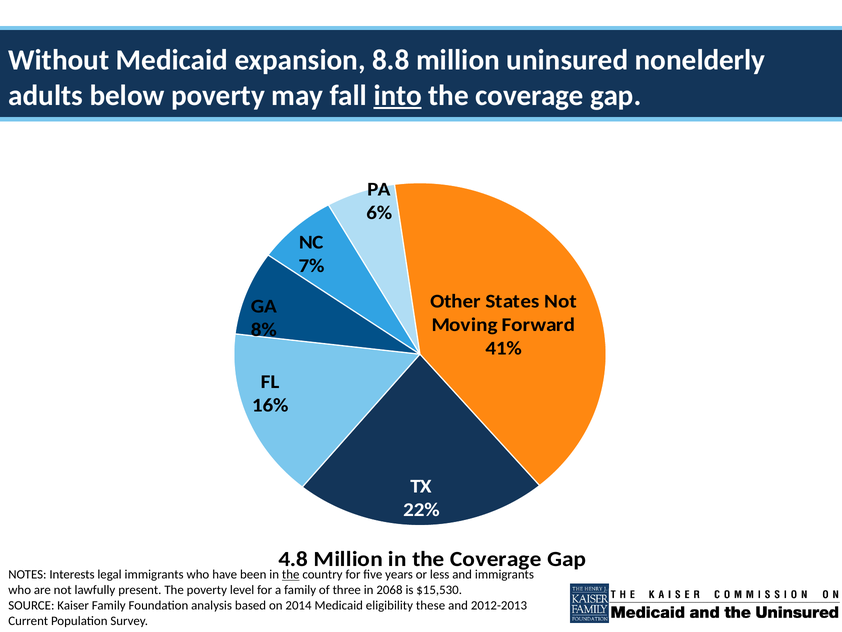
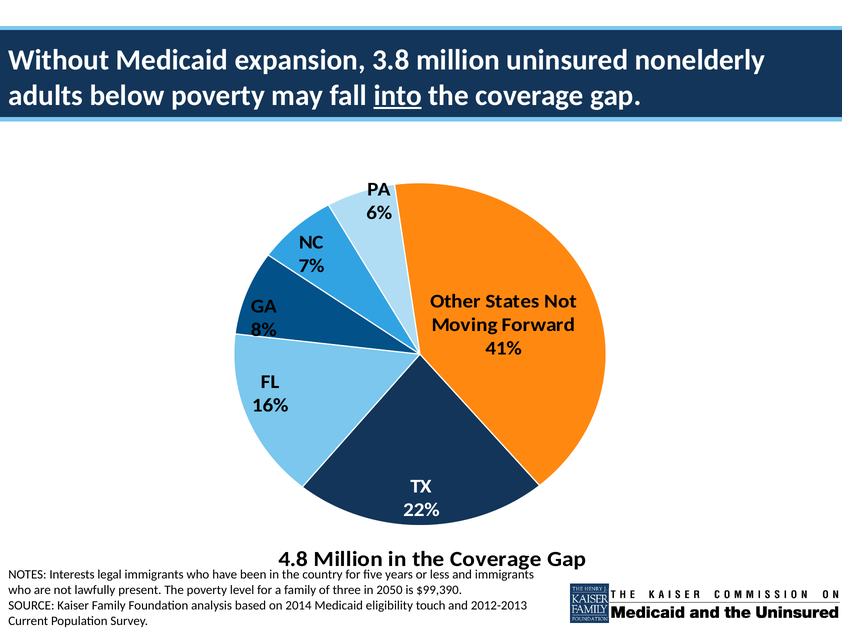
8.8: 8.8 -> 3.8 (391, 60)
the underline: present -> none (291, 574)
2068: 2068 -> 2050 (389, 590)
$15,530: $15,530 -> $99,390 (439, 590)
these: these -> touch (431, 605)
